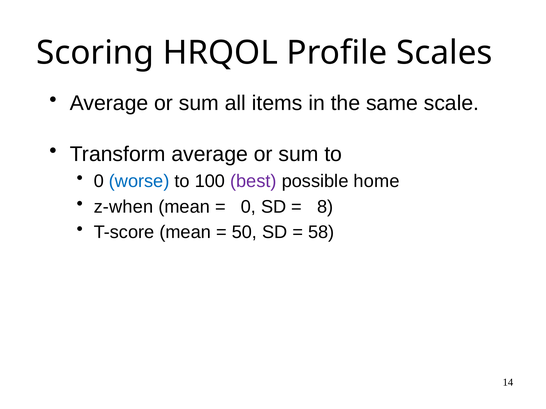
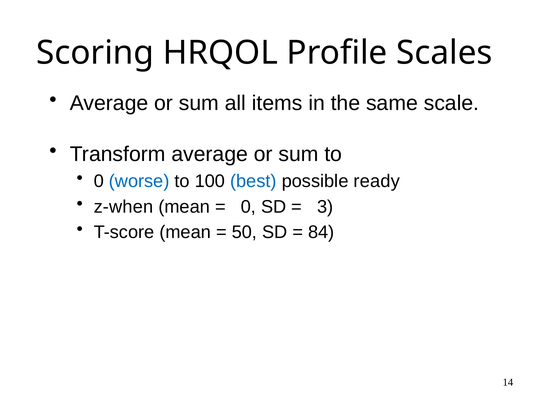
best colour: purple -> blue (253, 182)
home: home -> ready (377, 182)
8: 8 -> 3 (325, 207)
58: 58 -> 84 (321, 232)
